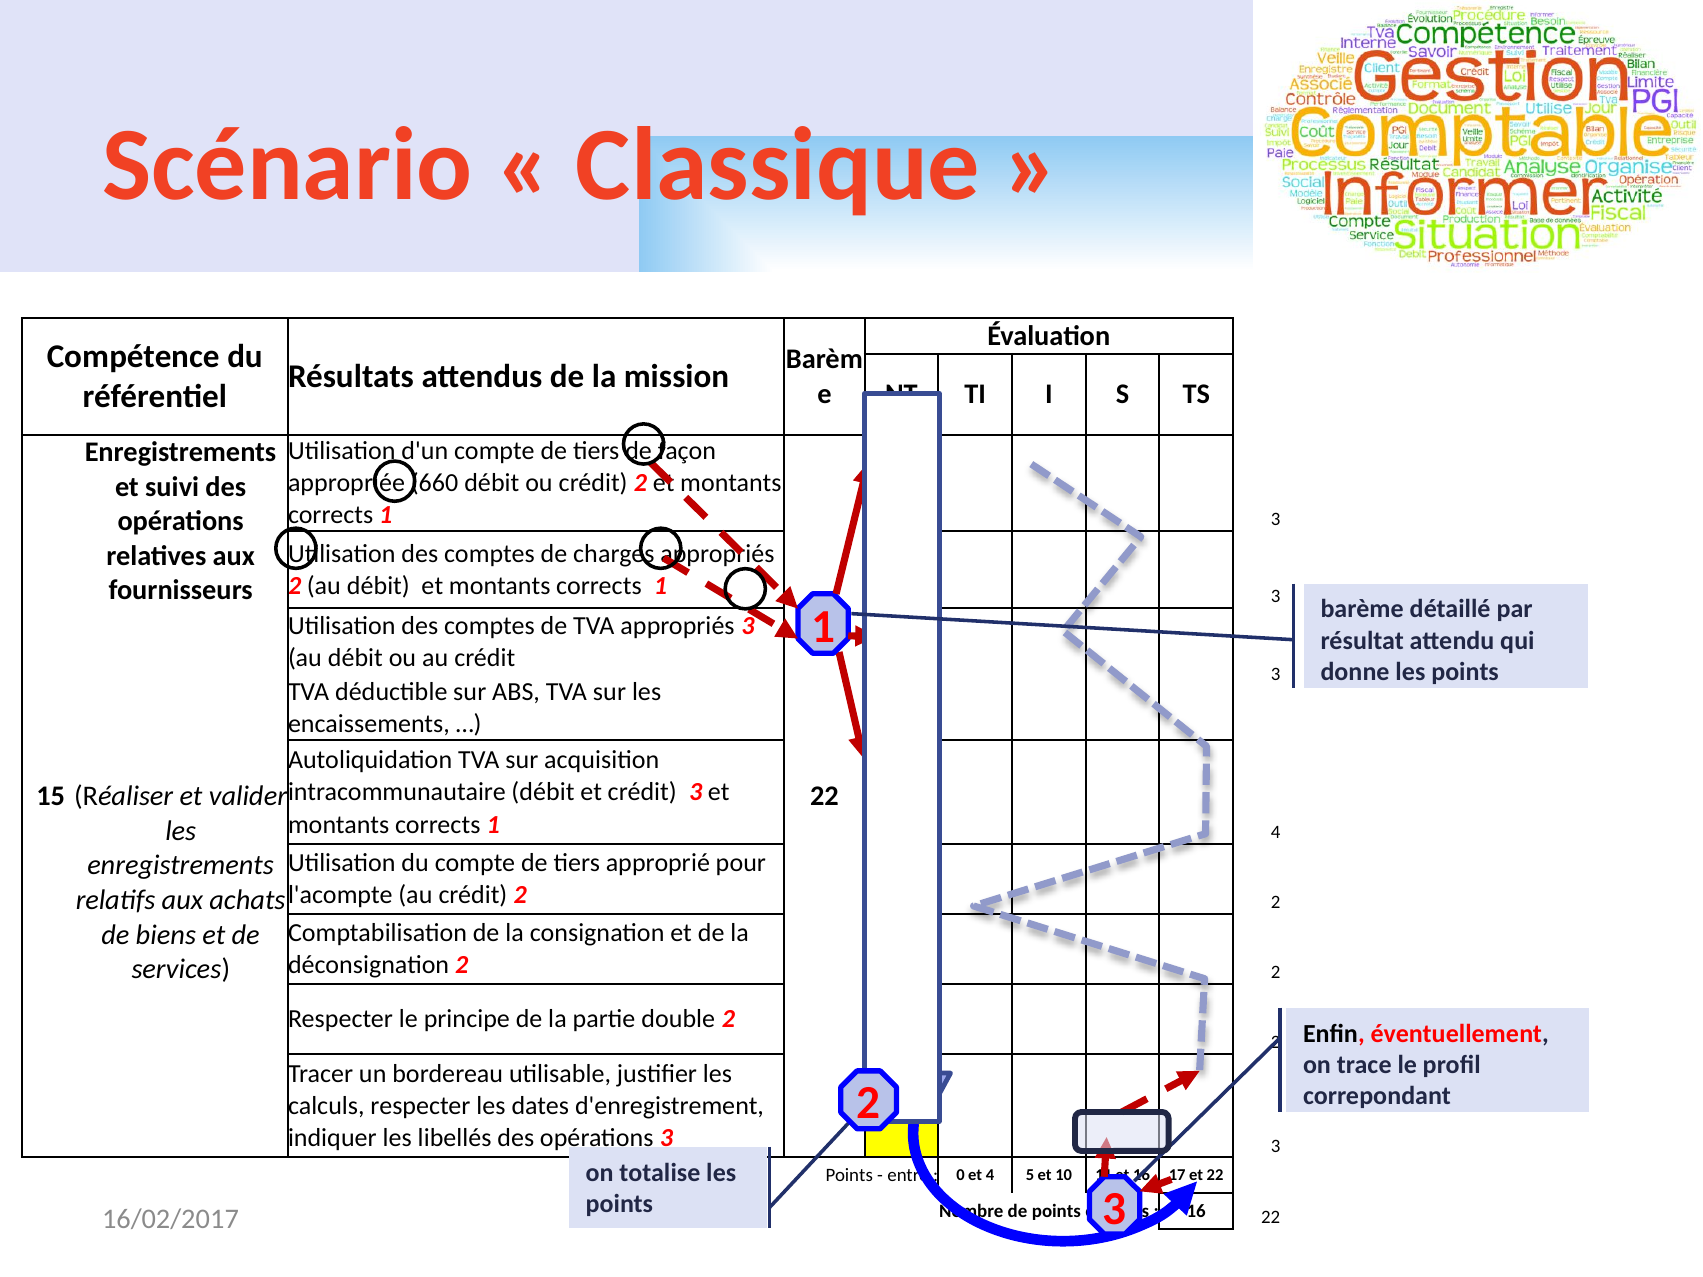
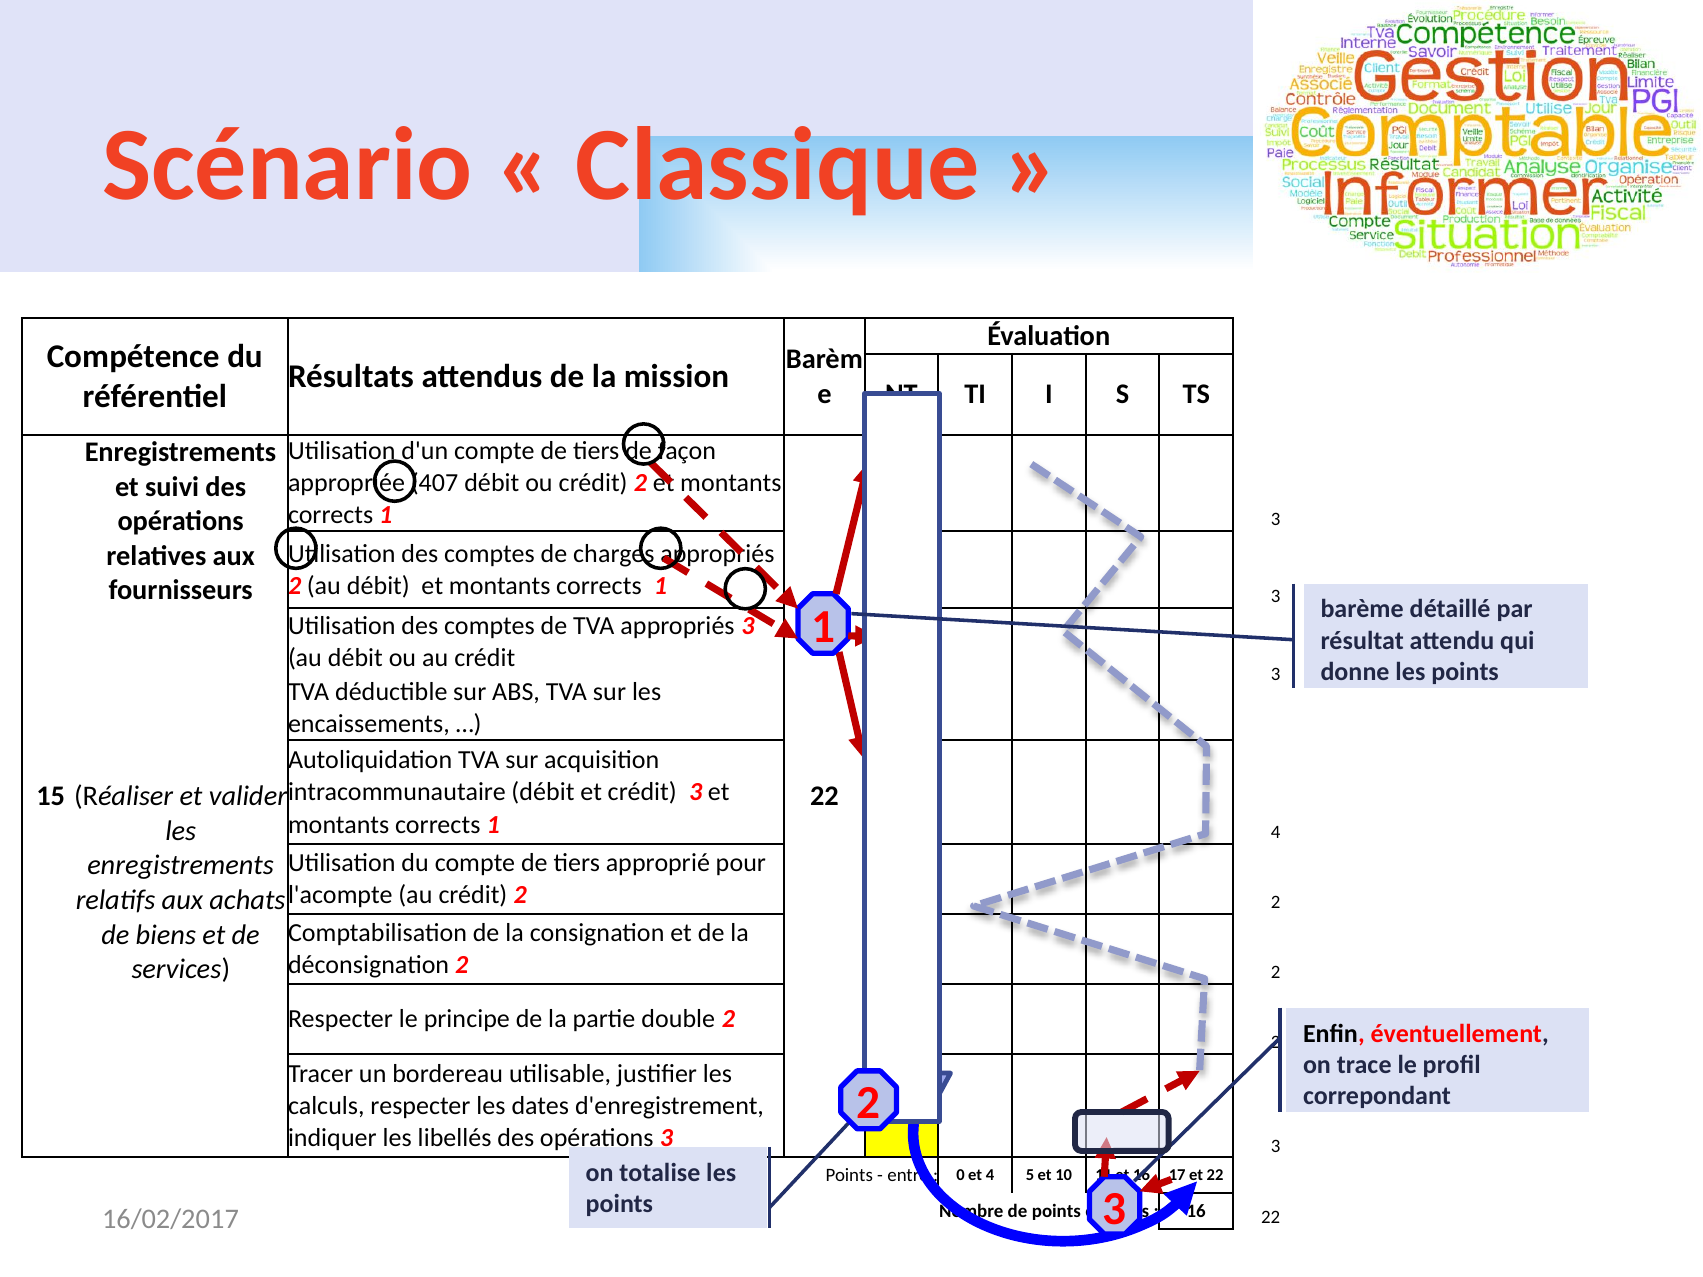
660: 660 -> 407 (435, 483)
